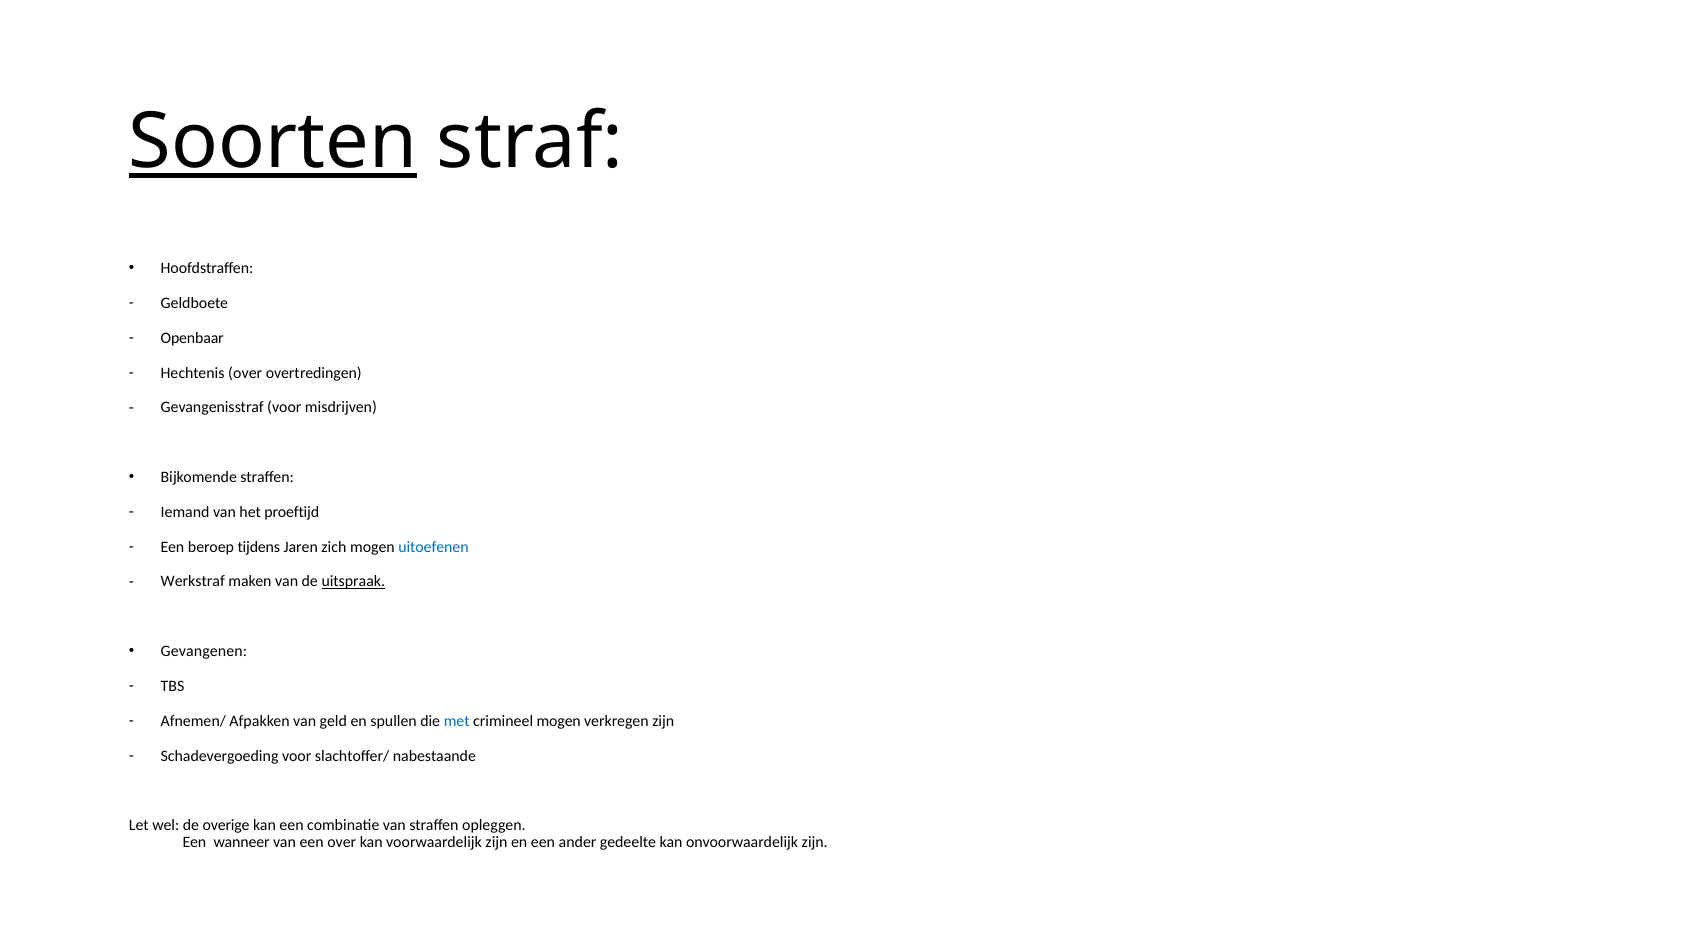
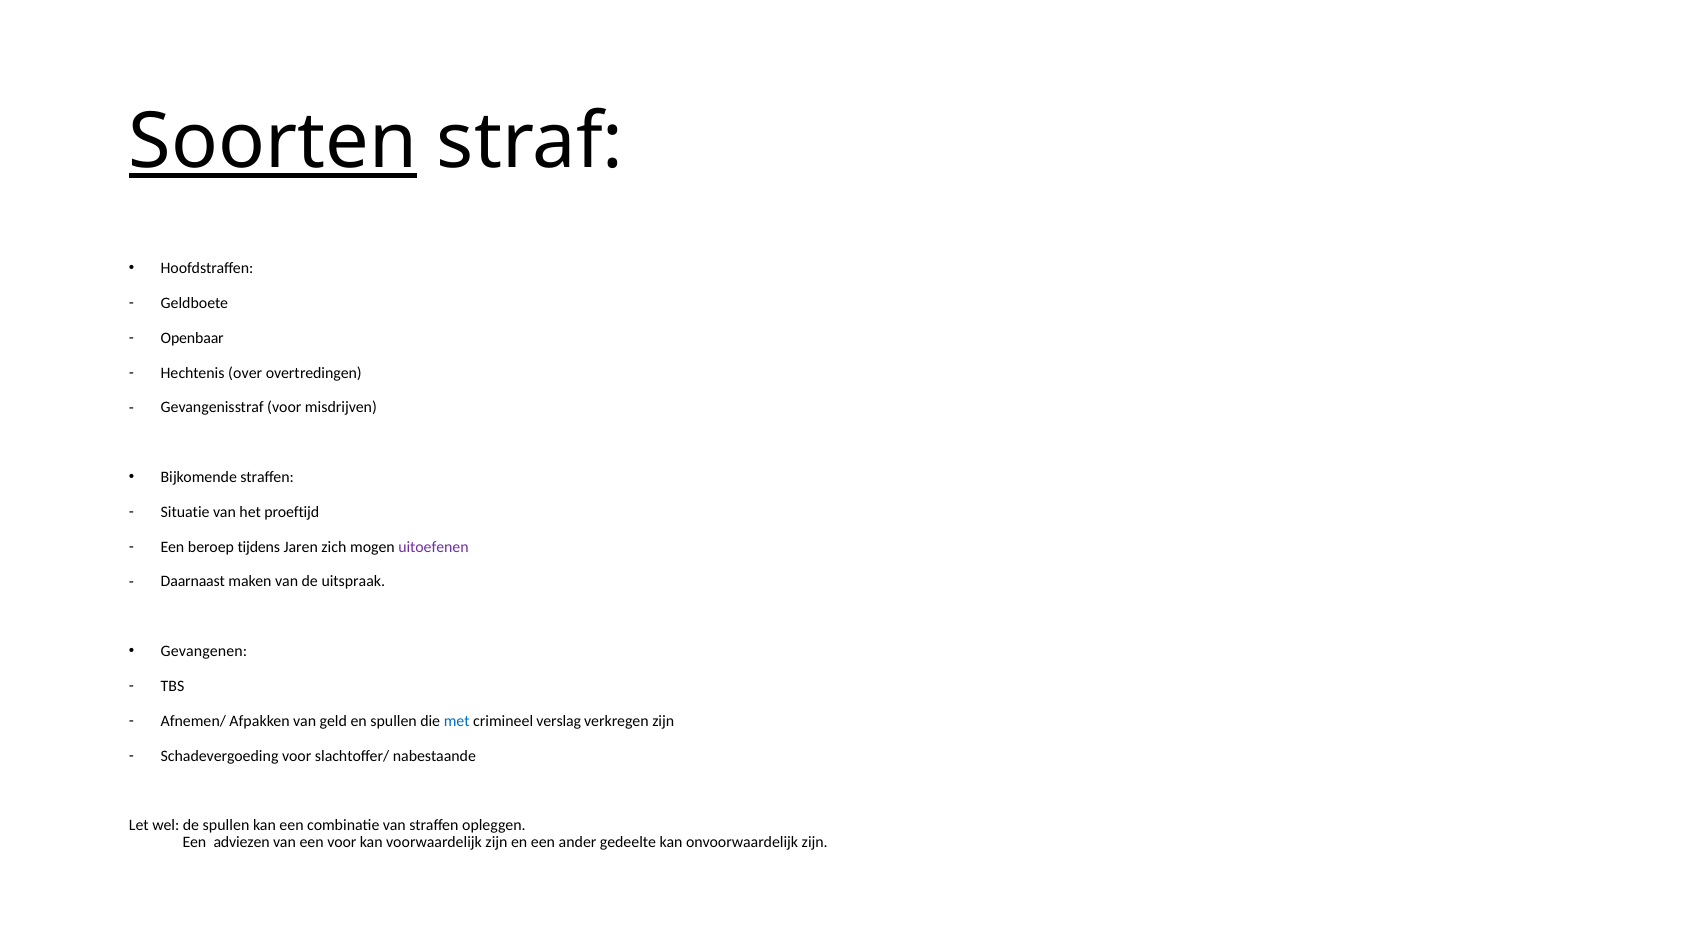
Iemand: Iemand -> Situatie (185, 512)
uitoefenen colour: blue -> purple (433, 547)
Werkstraf: Werkstraf -> Daarnaast (193, 582)
uitspraak underline: present -> none (353, 582)
crimineel mogen: mogen -> verslag (559, 721)
de overige: overige -> spullen (226, 825)
wanneer: wanneer -> adviezen (242, 842)
een over: over -> voor (342, 842)
